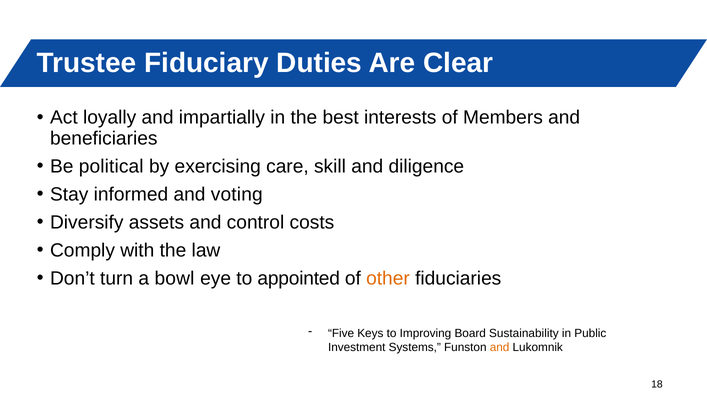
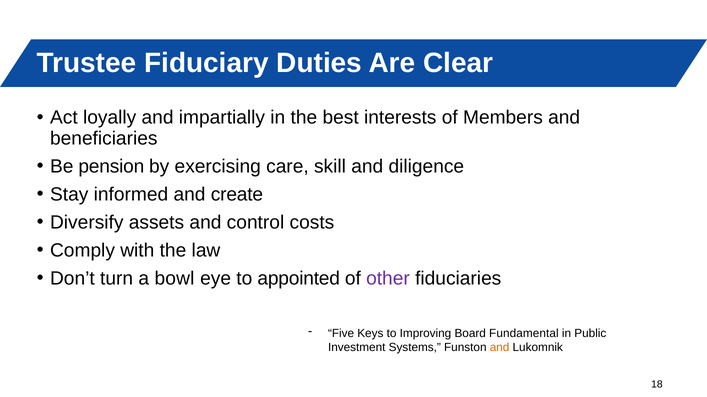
political: political -> pension (111, 167)
voting: voting -> create (237, 195)
other colour: orange -> purple (388, 279)
Sustainability: Sustainability -> Fundamental (524, 334)
